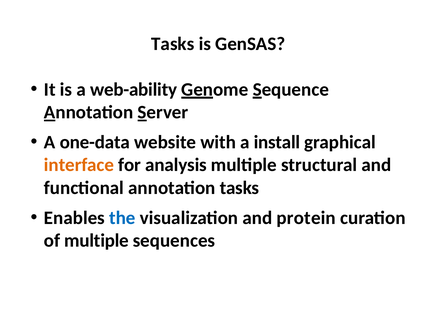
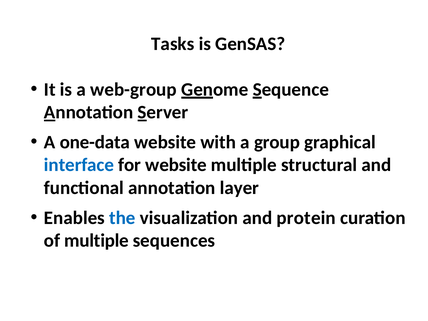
web-ability: web-ability -> web-group (133, 89)
install: install -> group (277, 142)
interface colour: orange -> blue (79, 165)
for analysis: analysis -> website (176, 165)
annotation tasks: tasks -> layer (239, 188)
